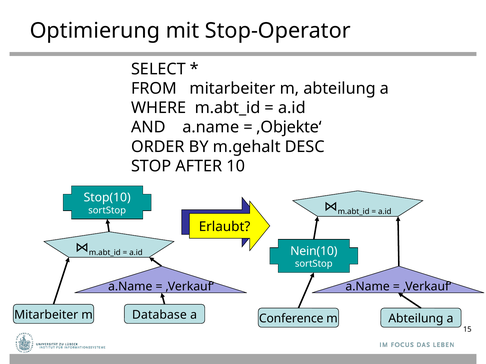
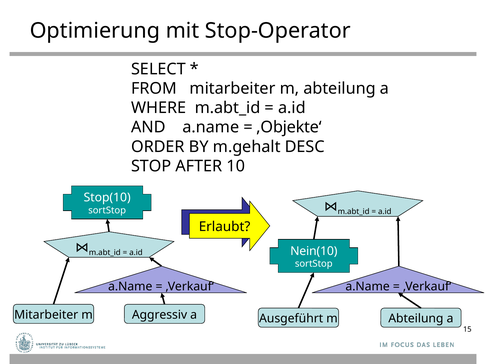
Database: Database -> Aggressiv (160, 315)
Conference: Conference -> Ausgeführt (291, 319)
